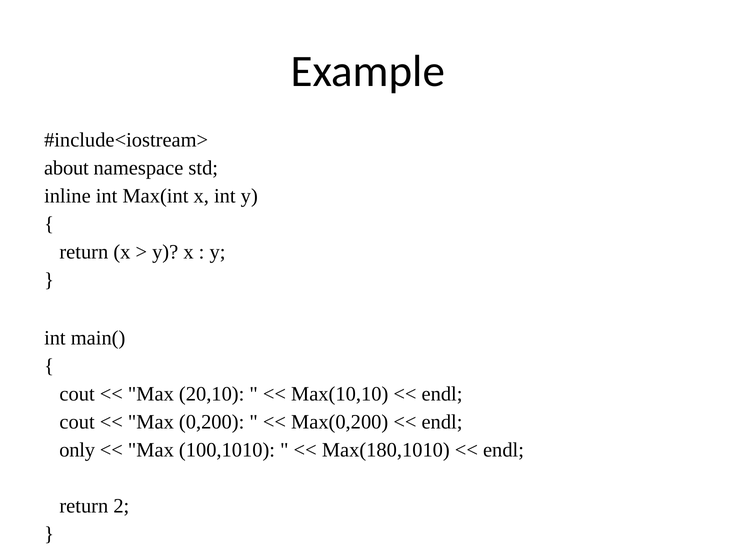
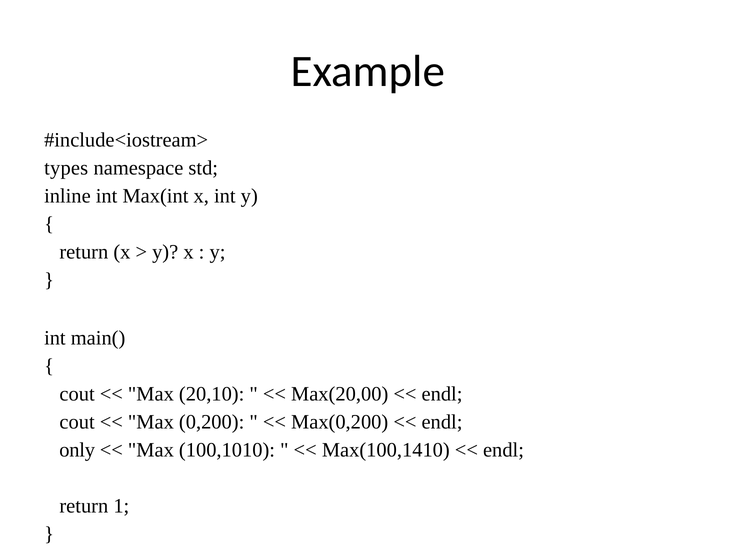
about: about -> types (66, 168)
Max(10,10: Max(10,10 -> Max(20,00 (340, 394)
Max(180,1010: Max(180,1010 -> Max(100,1410 (386, 450)
2: 2 -> 1 (121, 506)
